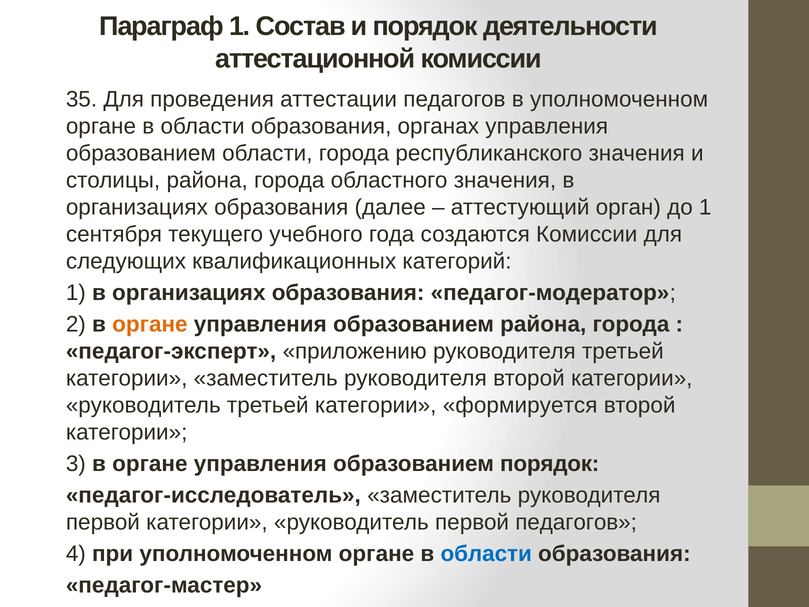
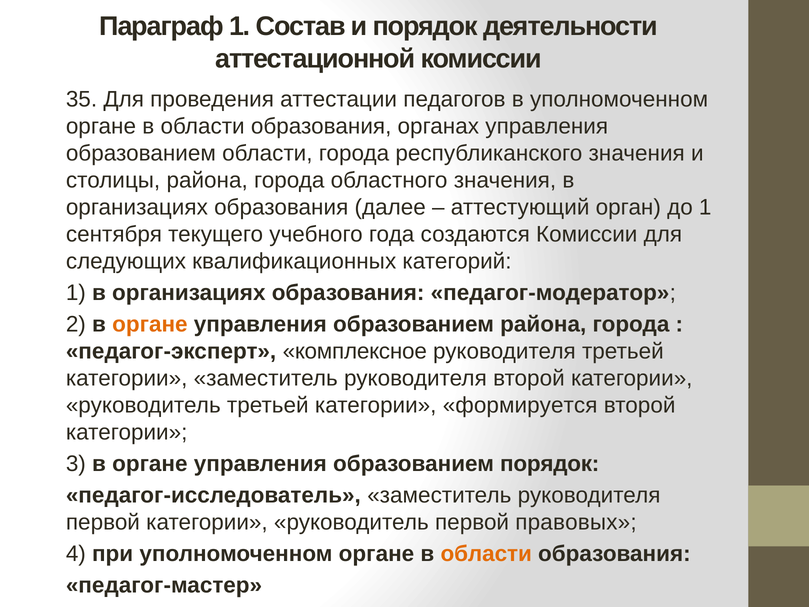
приложению: приложению -> комплексное (355, 351)
первой педагогов: педагогов -> правовых (576, 522)
области colour: blue -> orange (486, 554)
